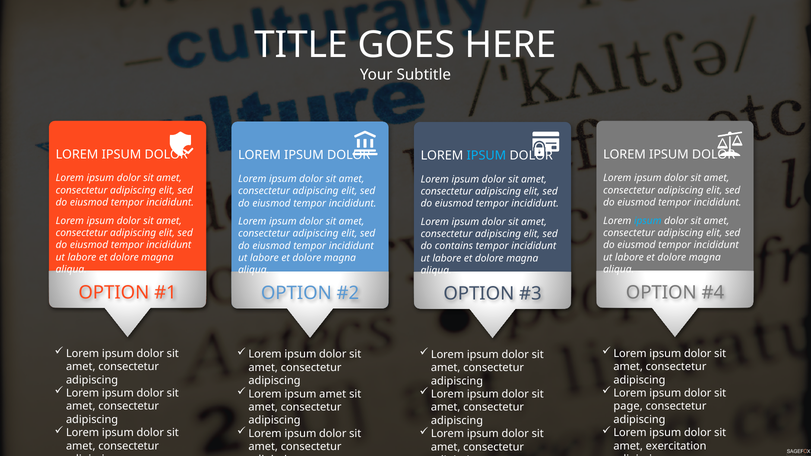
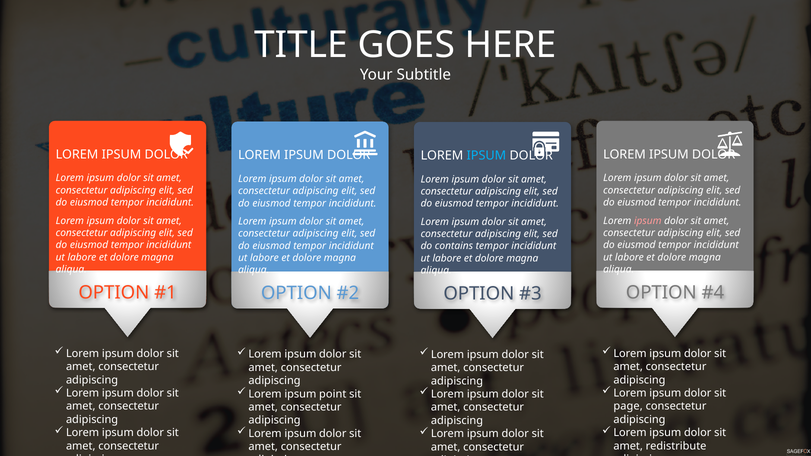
ipsum colour: light blue -> pink (648, 221)
ipsum amet: amet -> point (333, 394)
exercitation: exercitation -> redistribute (676, 446)
